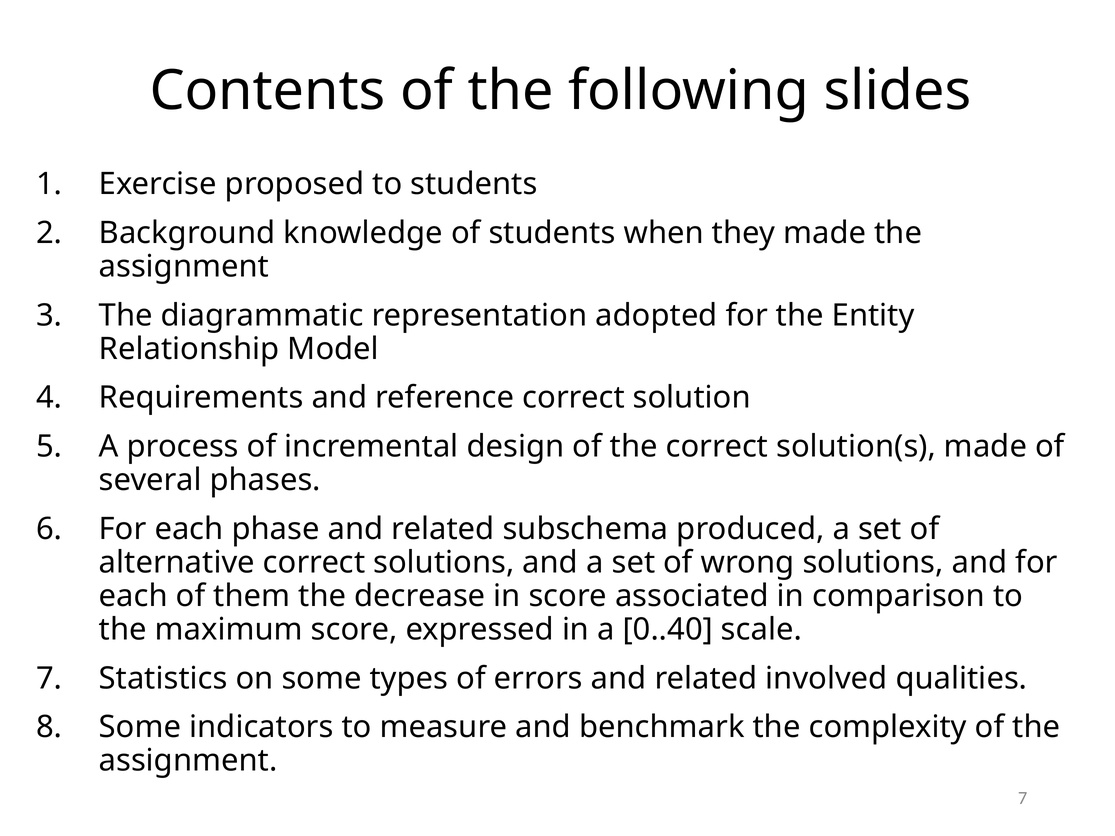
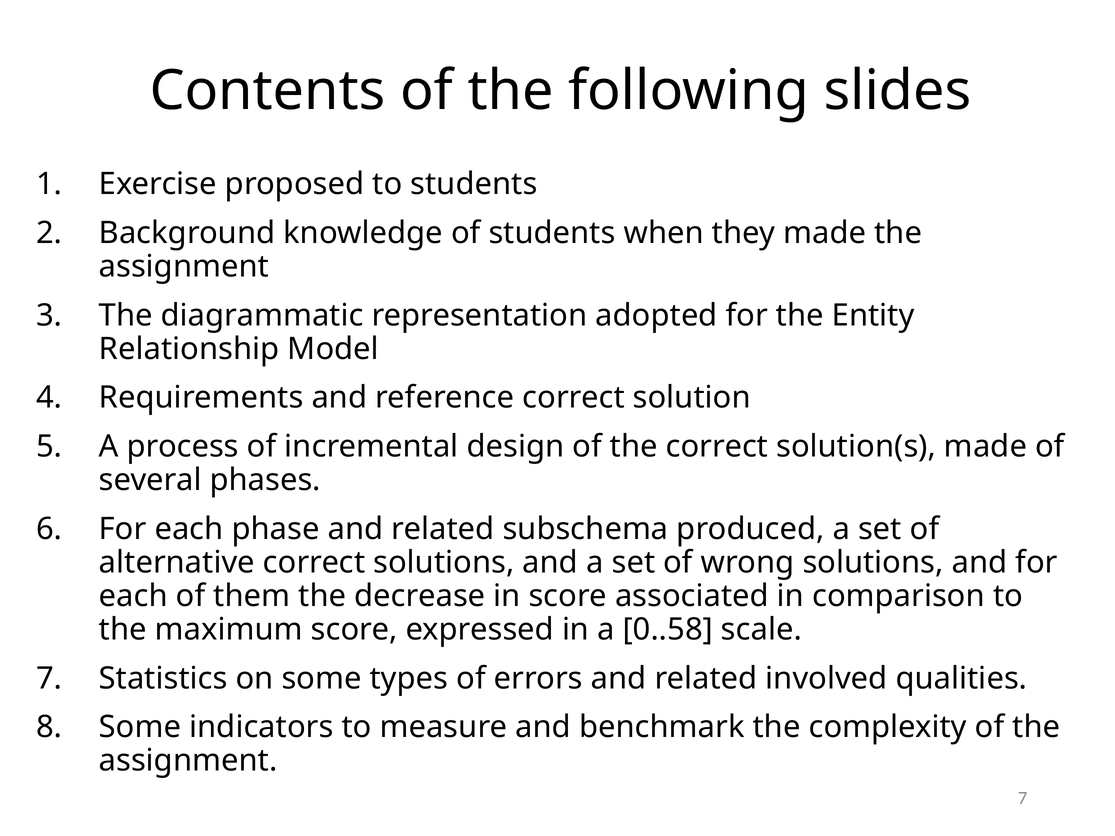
0..40: 0..40 -> 0..58 (668, 630)
